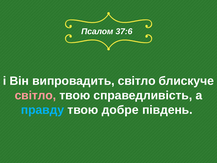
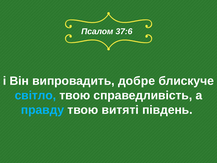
випровадить світло: світло -> добре (137, 81)
світло colour: pink -> light blue (35, 95)
добре: добре -> витяті (120, 110)
